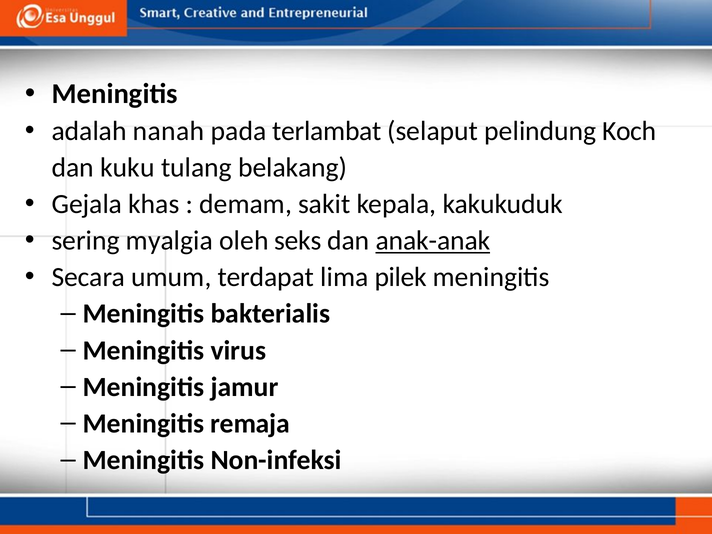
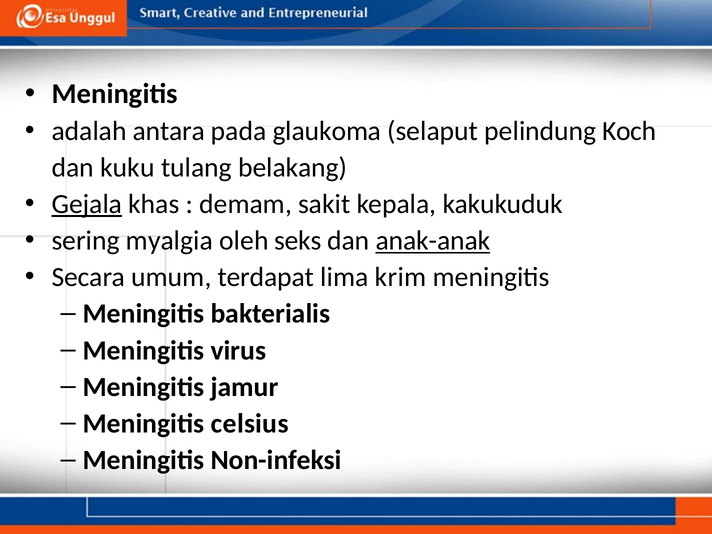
nanah: nanah -> antara (169, 131)
terlambat: terlambat -> glaukoma (327, 131)
Gejala underline: none -> present (87, 204)
pilek: pilek -> krim (400, 277)
remaja: remaja -> celsius (250, 423)
